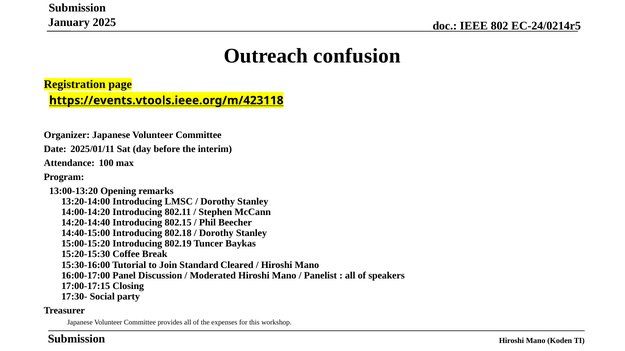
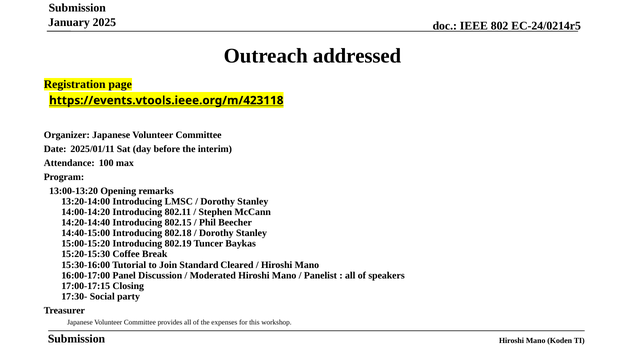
confusion: confusion -> addressed (357, 56)
